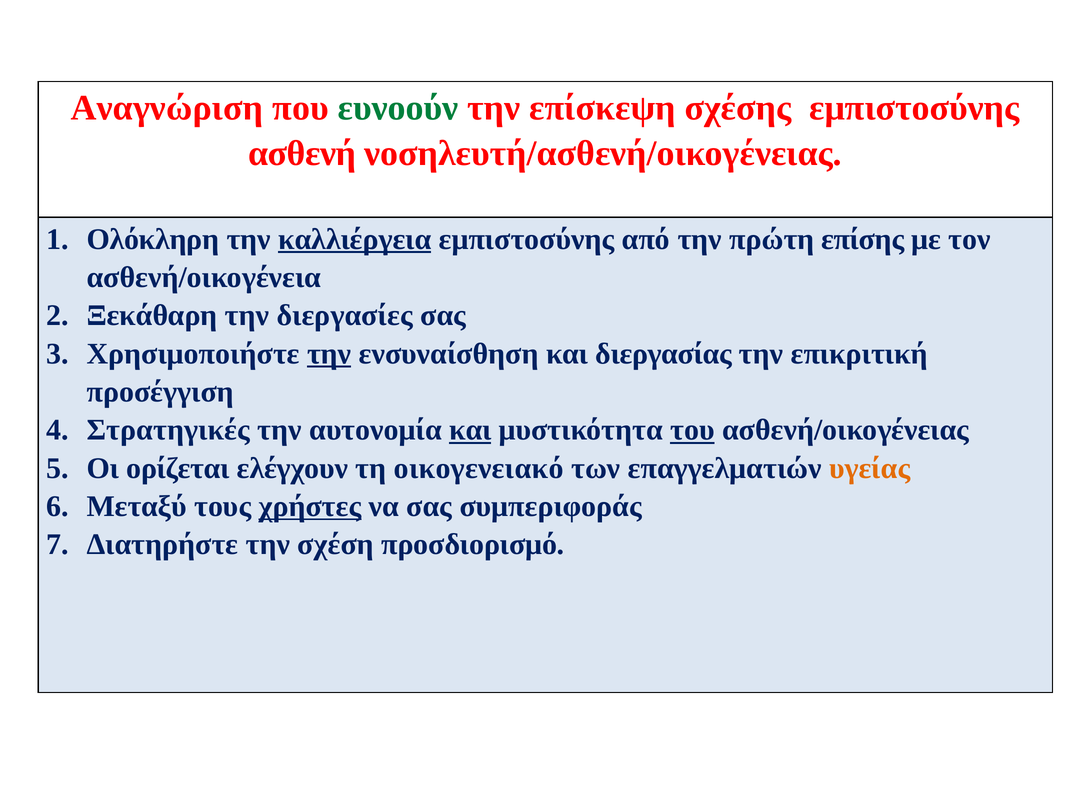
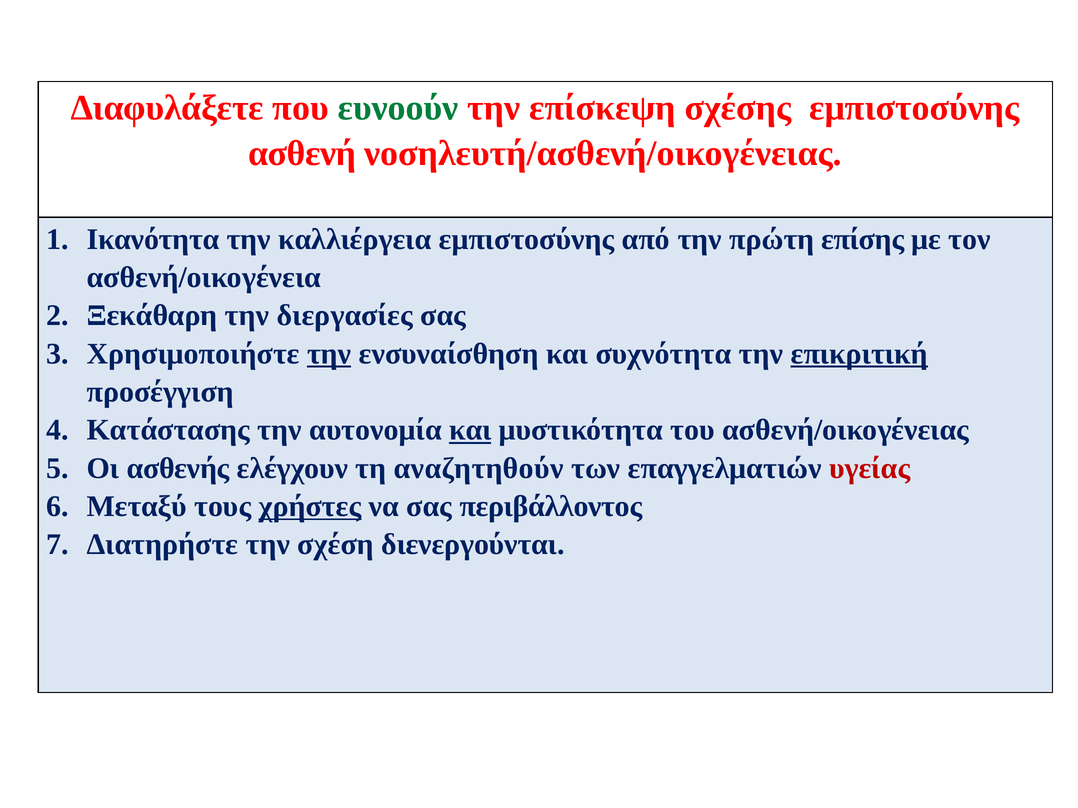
Αναγνώριση: Αναγνώριση -> Διαφυλάξετε (167, 108)
Ολόκληρη: Ολόκληρη -> Ικανότητα (153, 239)
καλλιέργεια underline: present -> none (355, 239)
διεργασίας: διεργασίας -> συχνότητα (663, 354)
επικριτική underline: none -> present (859, 354)
Στρατηγικές: Στρατηγικές -> Κατάστασης (168, 430)
του underline: present -> none (692, 430)
ορίζεται: ορίζεται -> ασθενής (178, 469)
οικογενειακό: οικογενειακό -> αναζητηθούν (479, 469)
υγείας colour: orange -> red (870, 469)
συμπεριφοράς: συμπεριφοράς -> περιβάλλοντος (551, 507)
προσδιορισμό: προσδιορισμό -> διενεργούνται (473, 545)
